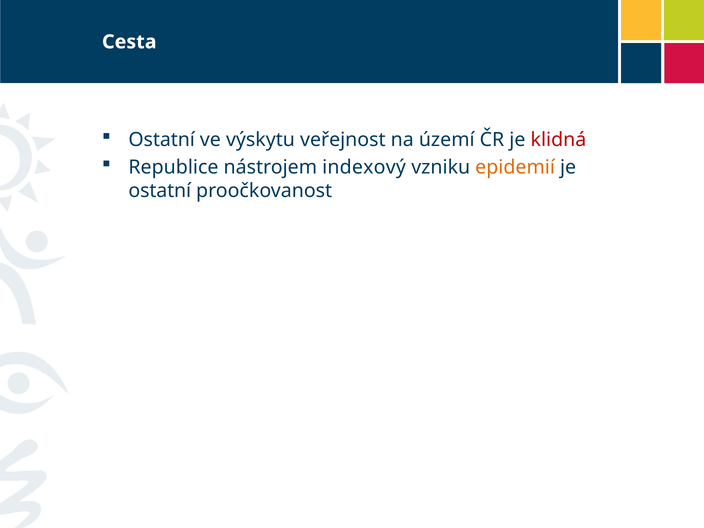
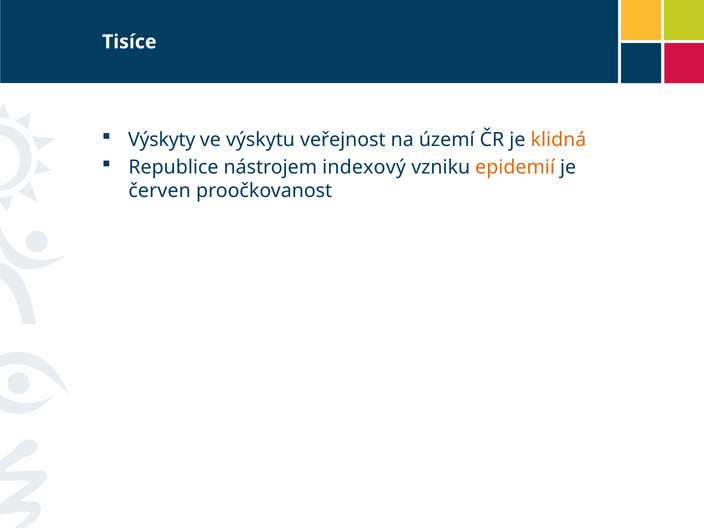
Cesta: Cesta -> Tisíce (129, 42)
Ostatní: Ostatní -> Výskyty (162, 140)
klidná colour: red -> orange (558, 140)
ostatní: ostatní -> červen (160, 191)
